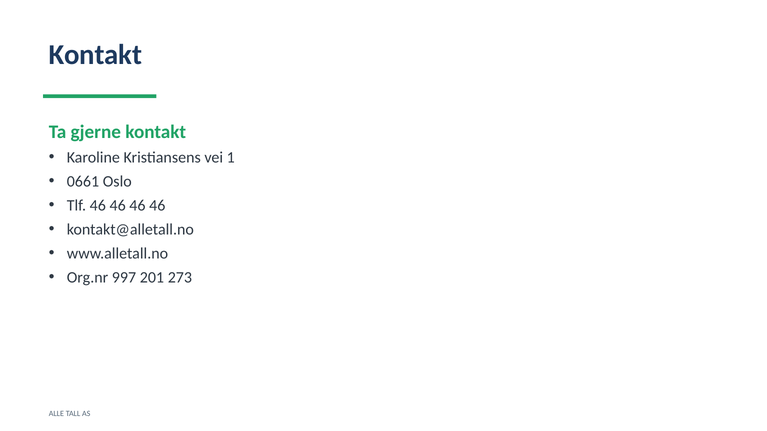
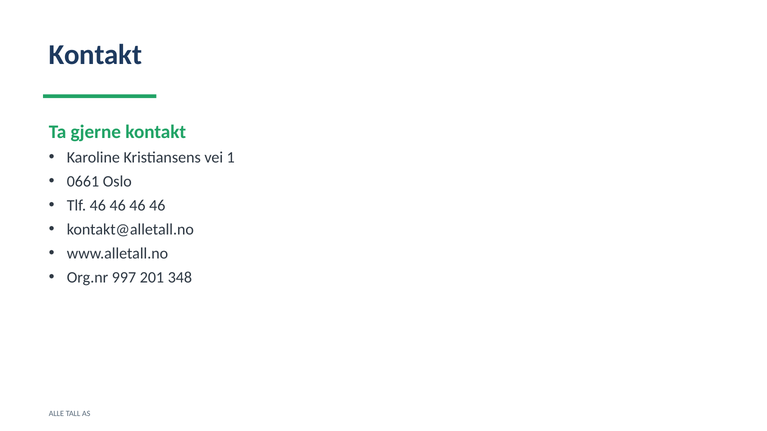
273: 273 -> 348 (180, 278)
